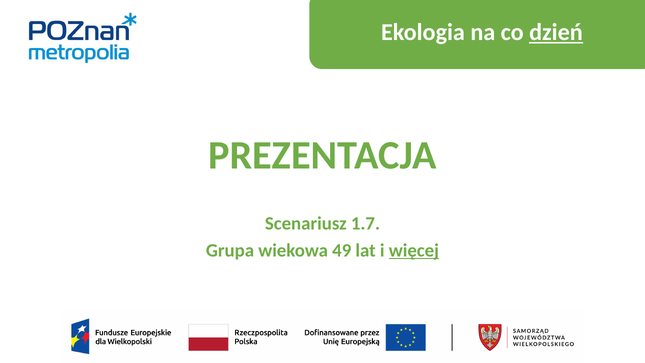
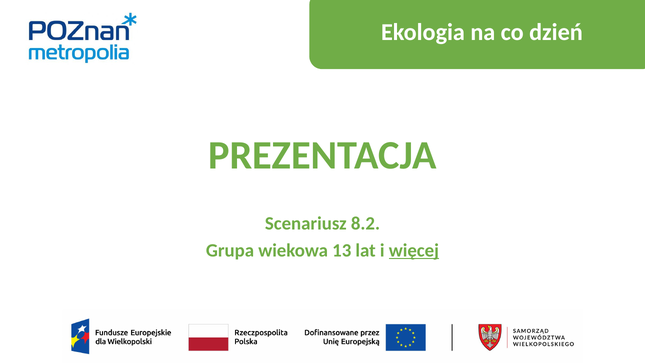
dzień underline: present -> none (556, 32)
1.7: 1.7 -> 8.2 (365, 223)
49: 49 -> 13 (342, 250)
